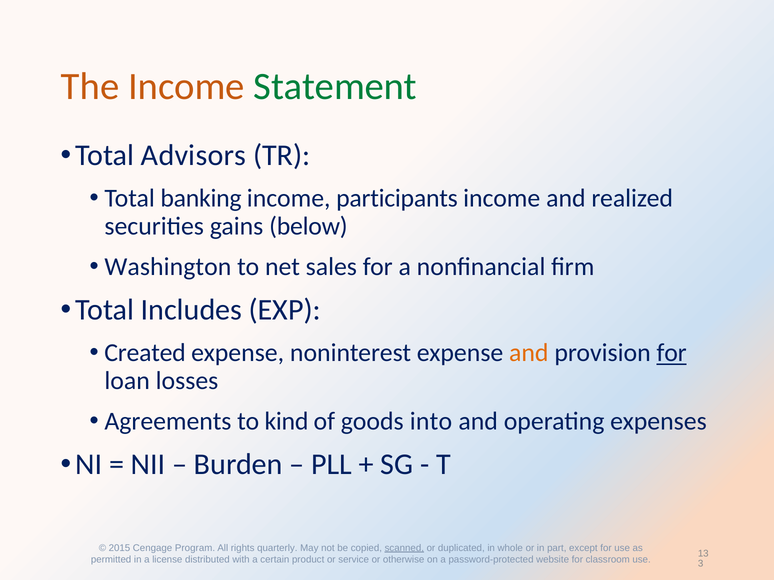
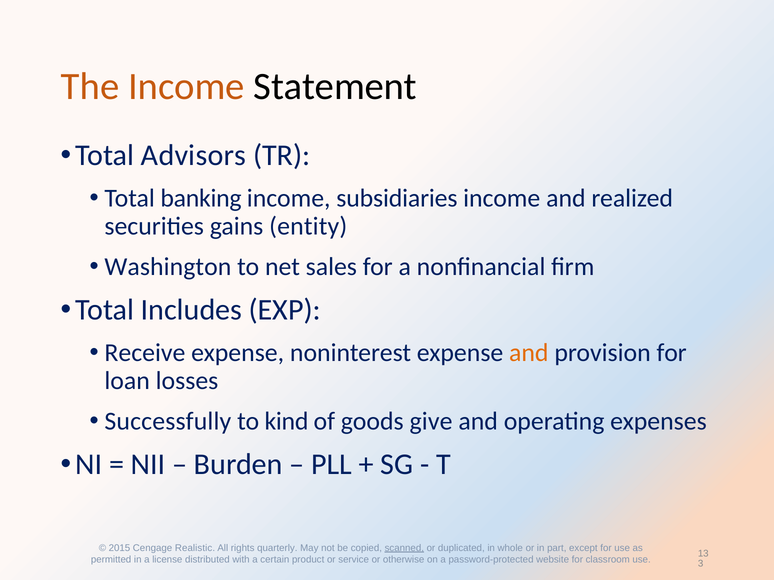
Statement colour: green -> black (335, 87)
participants: participants -> subsidiaries (397, 199)
below: below -> entity (308, 226)
Created: Created -> Receive (145, 353)
for underline: present -> none (672, 353)
Agreements: Agreements -> Successfully (168, 422)
into: into -> give (431, 422)
Program: Program -> Realistic (195, 548)
